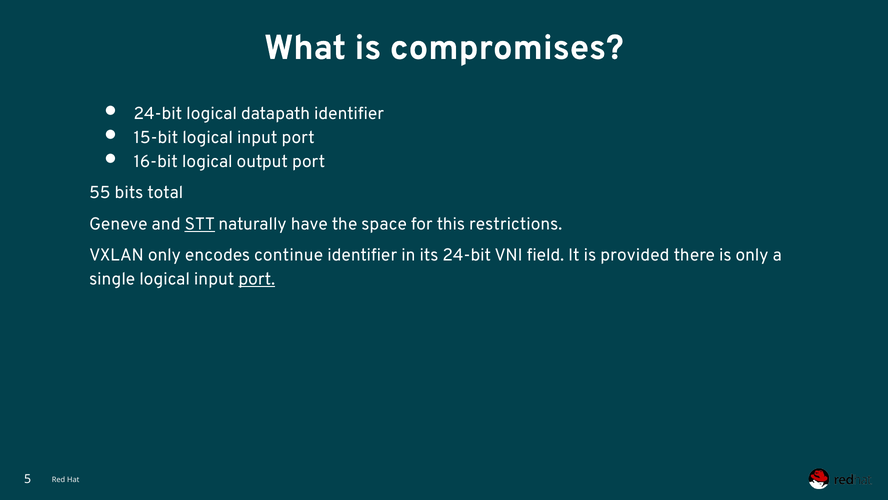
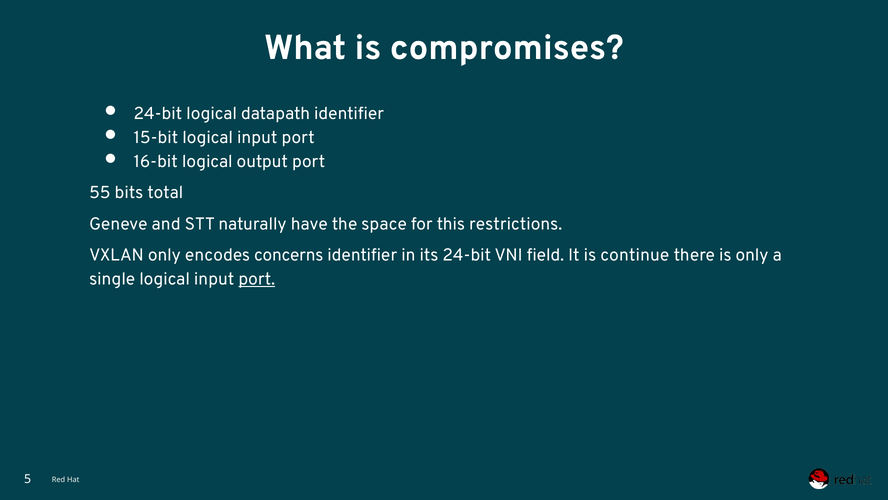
STT underline: present -> none (200, 224)
continue: continue -> concerns (289, 255)
provided: provided -> continue (635, 255)
